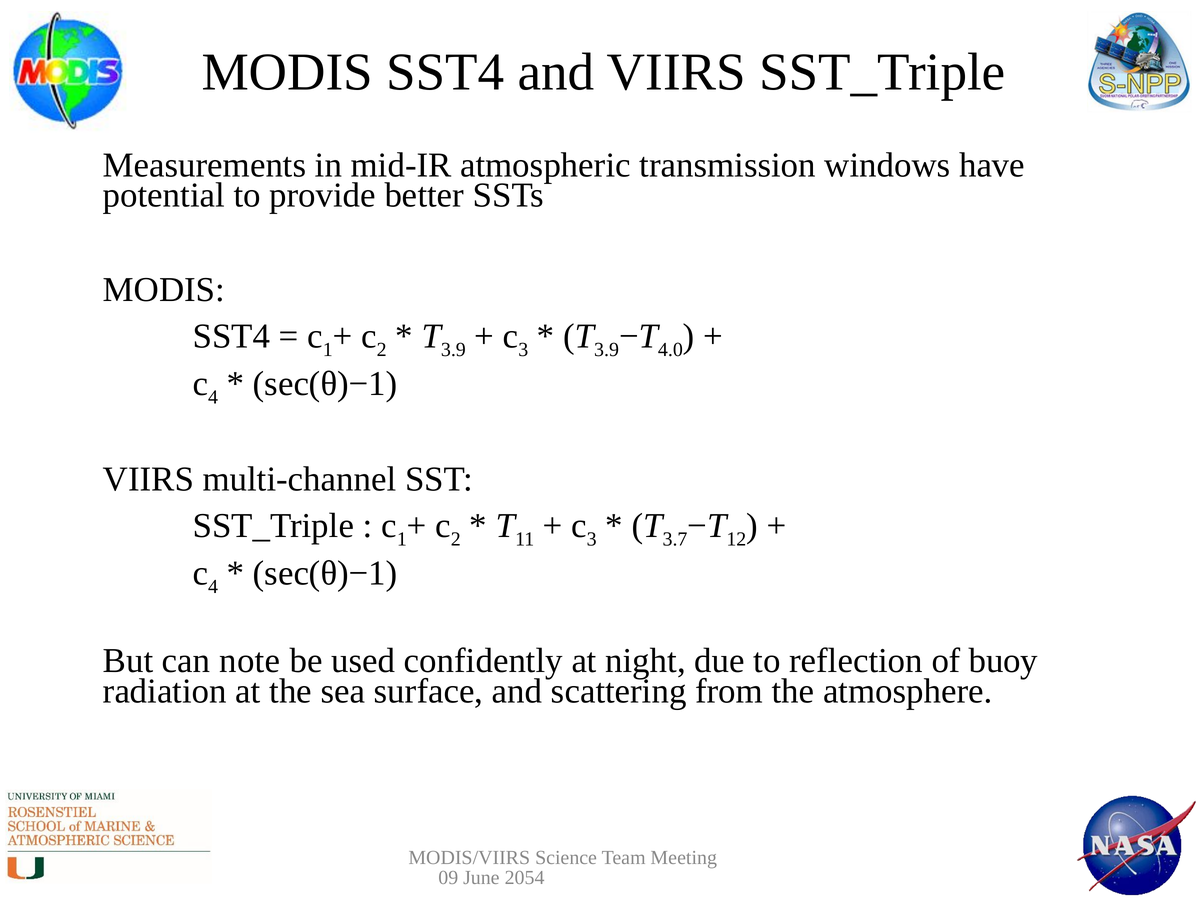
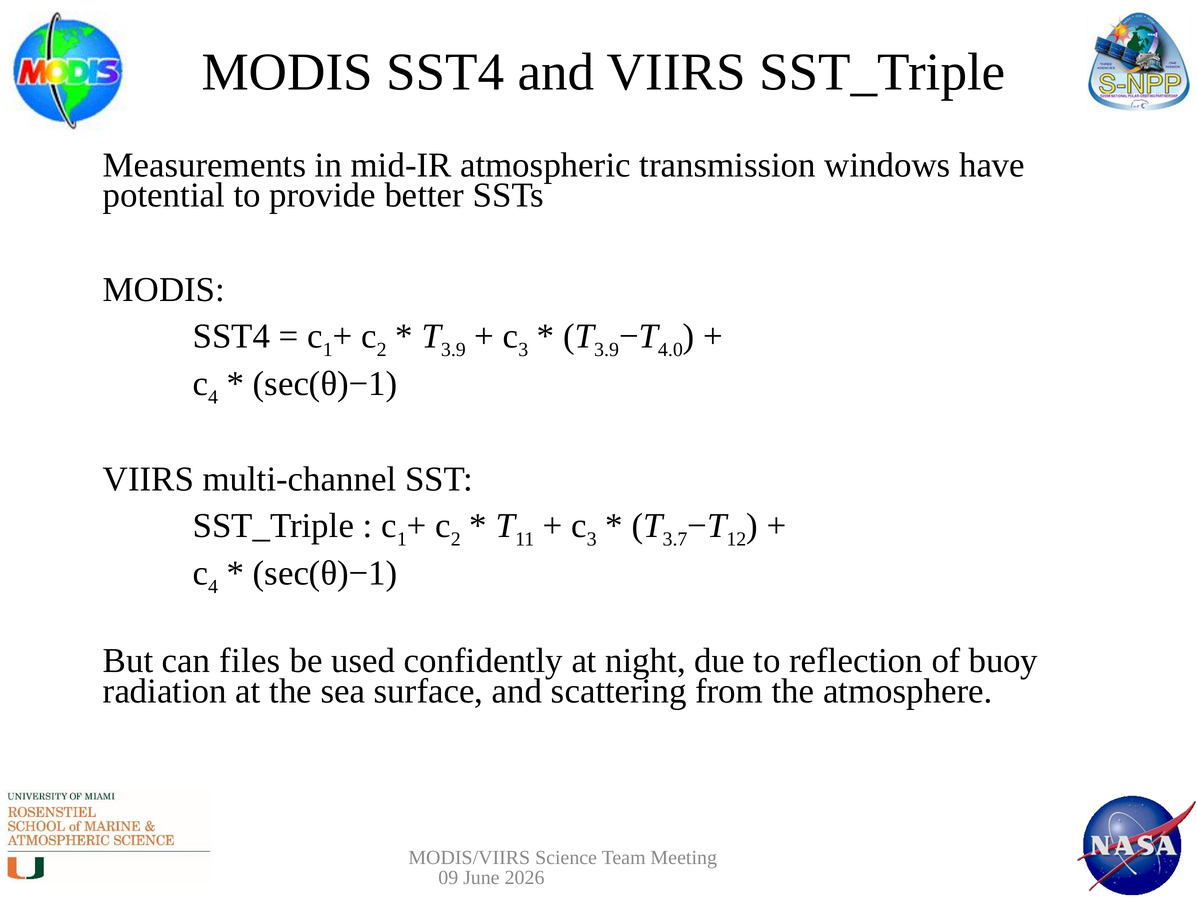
note: note -> files (250, 661)
2054: 2054 -> 2026 (525, 877)
